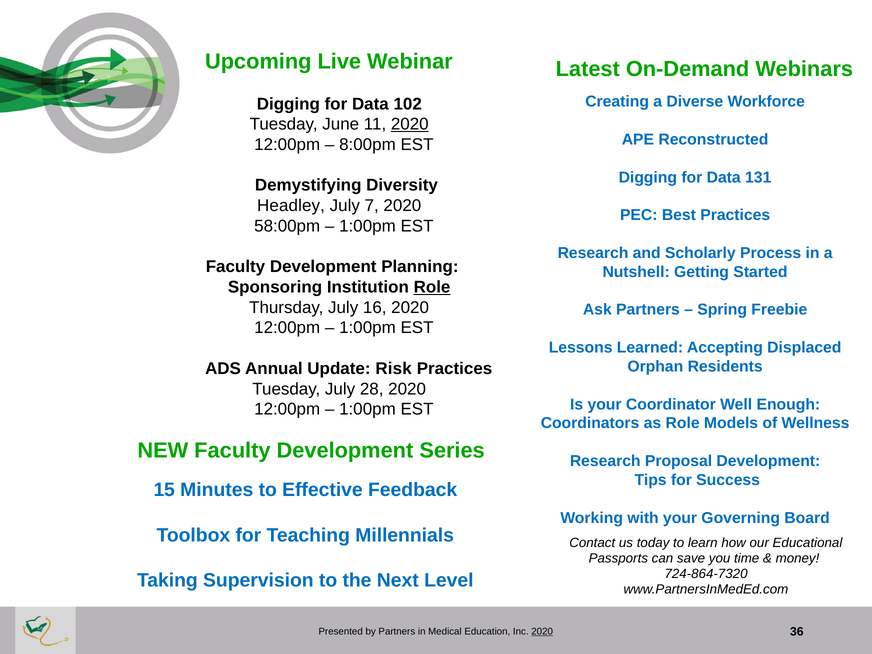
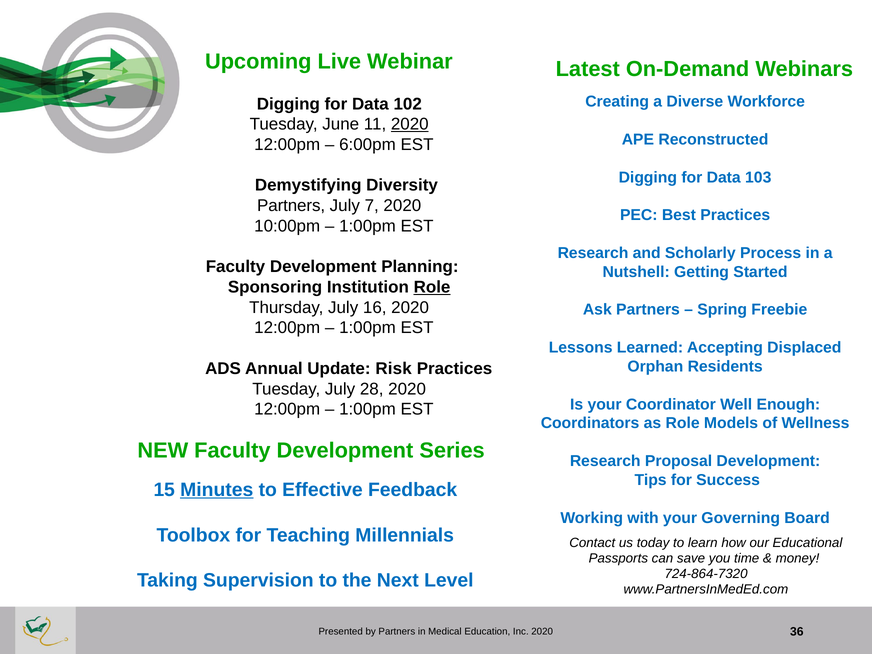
8:00pm: 8:00pm -> 6:00pm (367, 145)
131: 131 -> 103 (758, 177)
Headley: Headley -> Partners (291, 206)
58:00pm: 58:00pm -> 10:00pm (287, 226)
Minutes underline: none -> present (217, 490)
2020 underline: present -> none (542, 632)
